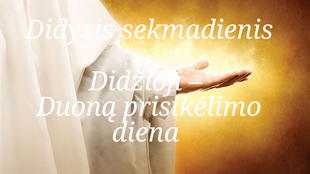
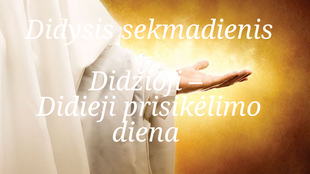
Duoną: Duoną -> Didieji (76, 107)
